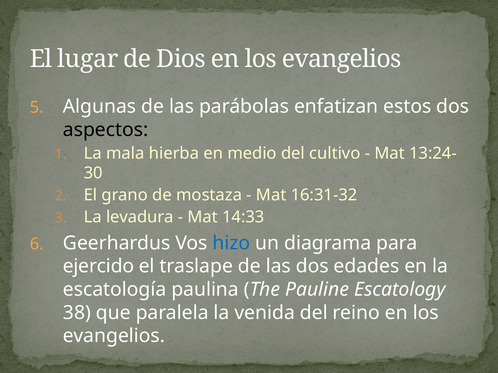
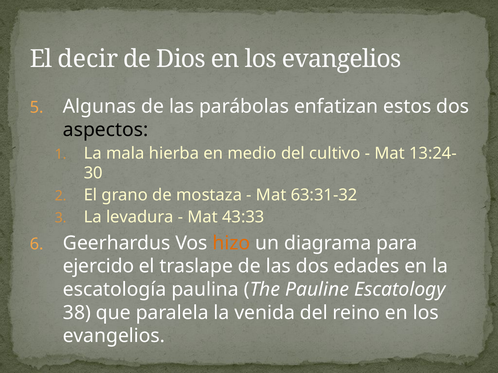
lugar: lugar -> decir (88, 59)
16:31-32: 16:31-32 -> 63:31-32 (324, 195)
14:33: 14:33 -> 43:33 (243, 217)
hizo colour: blue -> orange (231, 243)
